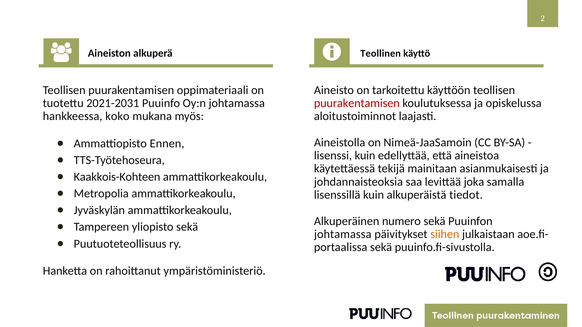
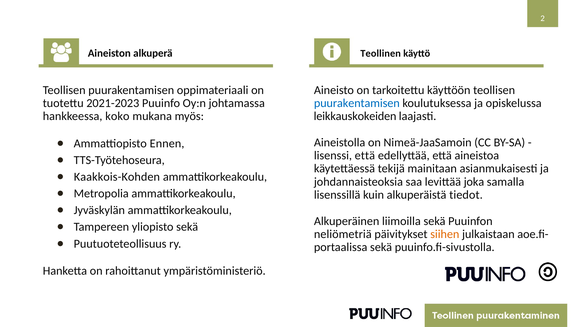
2021-2031: 2021-2031 -> 2021-2023 (113, 103)
puurakentamisen colour: red -> blue (357, 103)
aloitustoiminnot: aloitustoiminnot -> leikkauskokeiden (355, 116)
lisenssi kuin: kuin -> että (365, 156)
Kaakkois-Kohteen: Kaakkois-Kohteen -> Kaakkois-Kohden (117, 177)
numero: numero -> liimoilla (401, 221)
johtamassa: johtamassa -> neliömetriä (343, 234)
